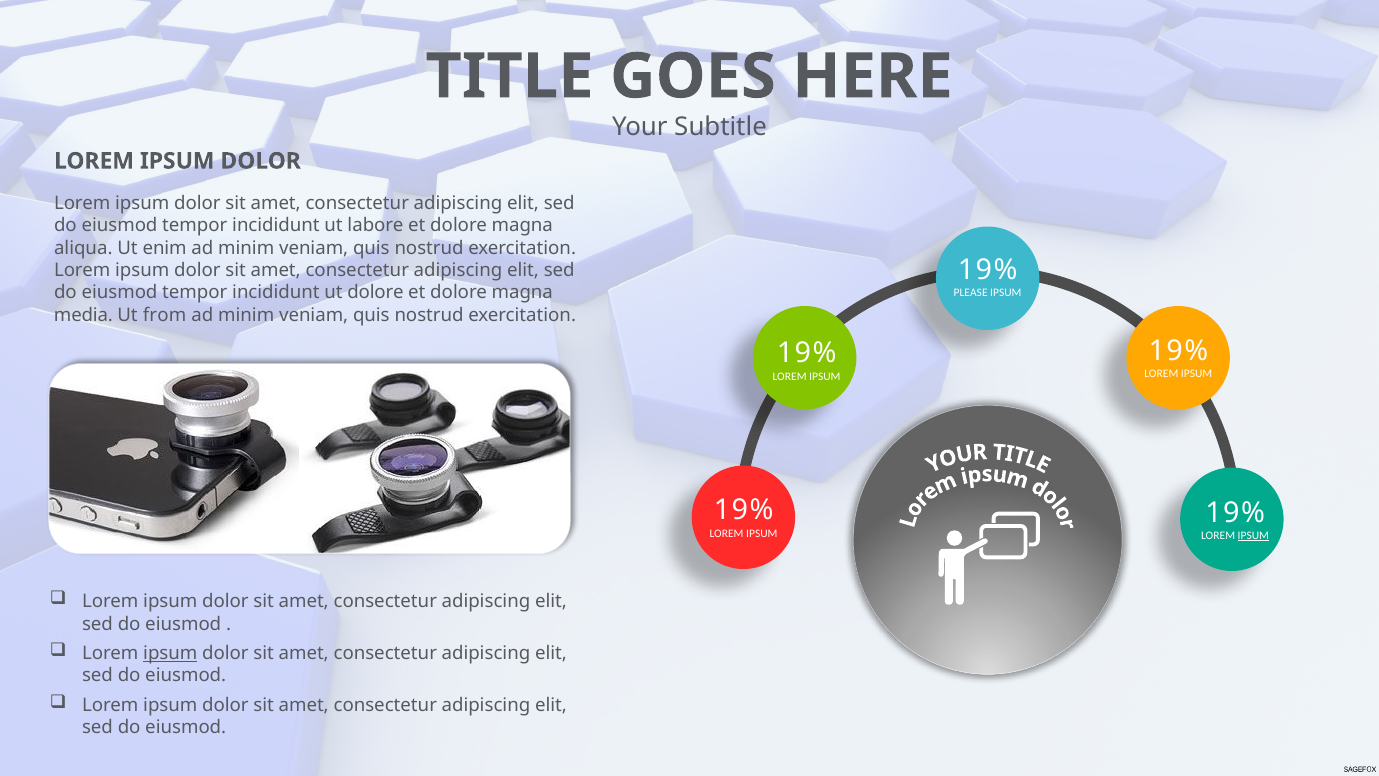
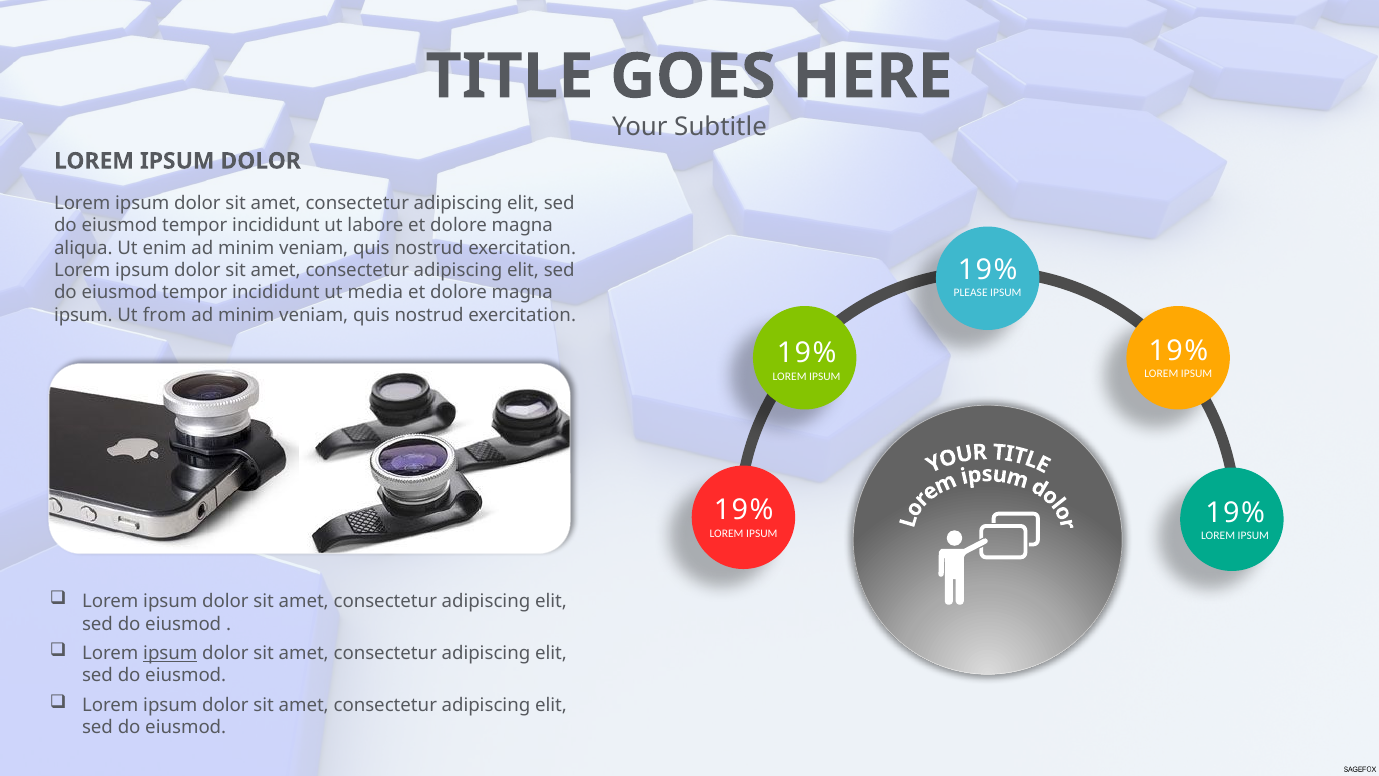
ut dolore: dolore -> media (375, 293)
media: media -> ipsum (83, 315)
IPSUM underline: present -> none (1253, 536)
